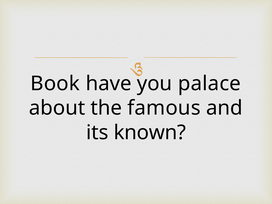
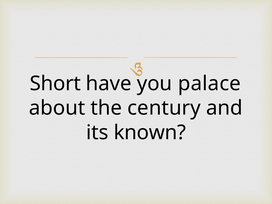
Book: Book -> Short (55, 84)
famous: famous -> century (164, 108)
